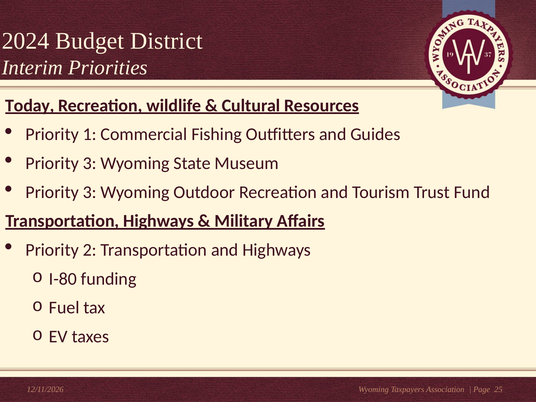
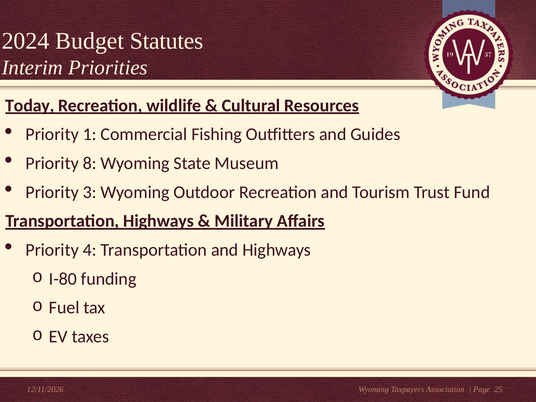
District: District -> Statutes (167, 41)
3: 3 -> 8 (90, 163)
2: 2 -> 4 (90, 250)
